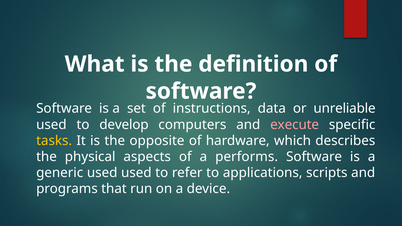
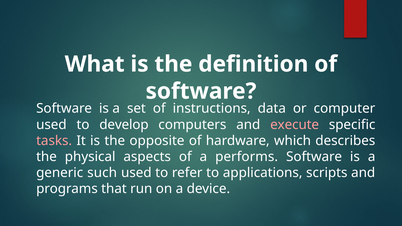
unreliable: unreliable -> computer (344, 109)
tasks colour: yellow -> pink (54, 141)
generic used: used -> such (102, 173)
